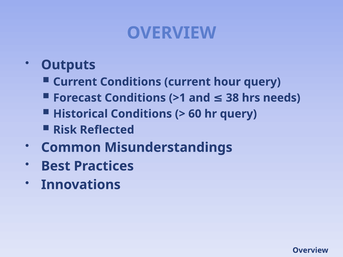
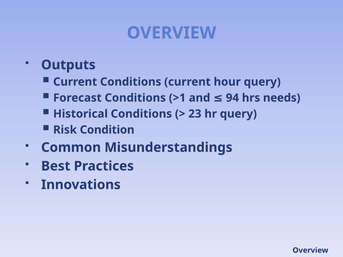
38: 38 -> 94 (232, 98)
60: 60 -> 23 (195, 114)
Reflected: Reflected -> Condition (107, 130)
